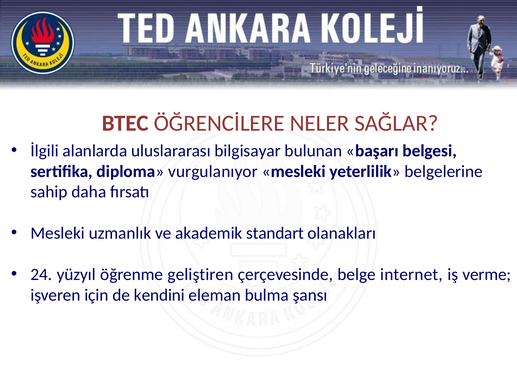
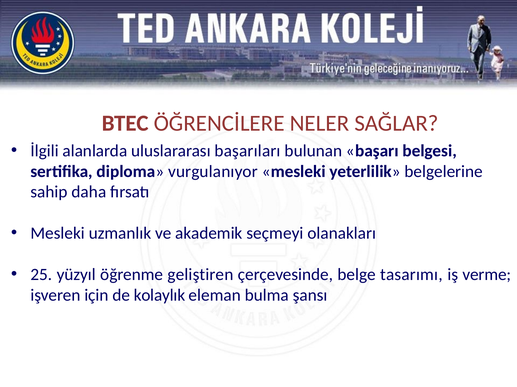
bilgisayar: bilgisayar -> başarıları (248, 151)
standart: standart -> seçmeyi (275, 234)
24: 24 -> 25 (41, 275)
internet: internet -> tasarımı (411, 275)
kendini: kendini -> kolaylık (159, 296)
